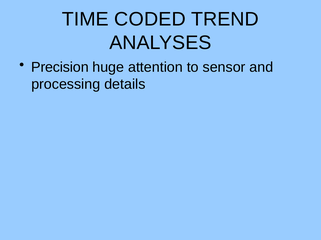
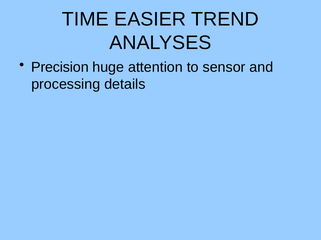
CODED: CODED -> EASIER (150, 19)
